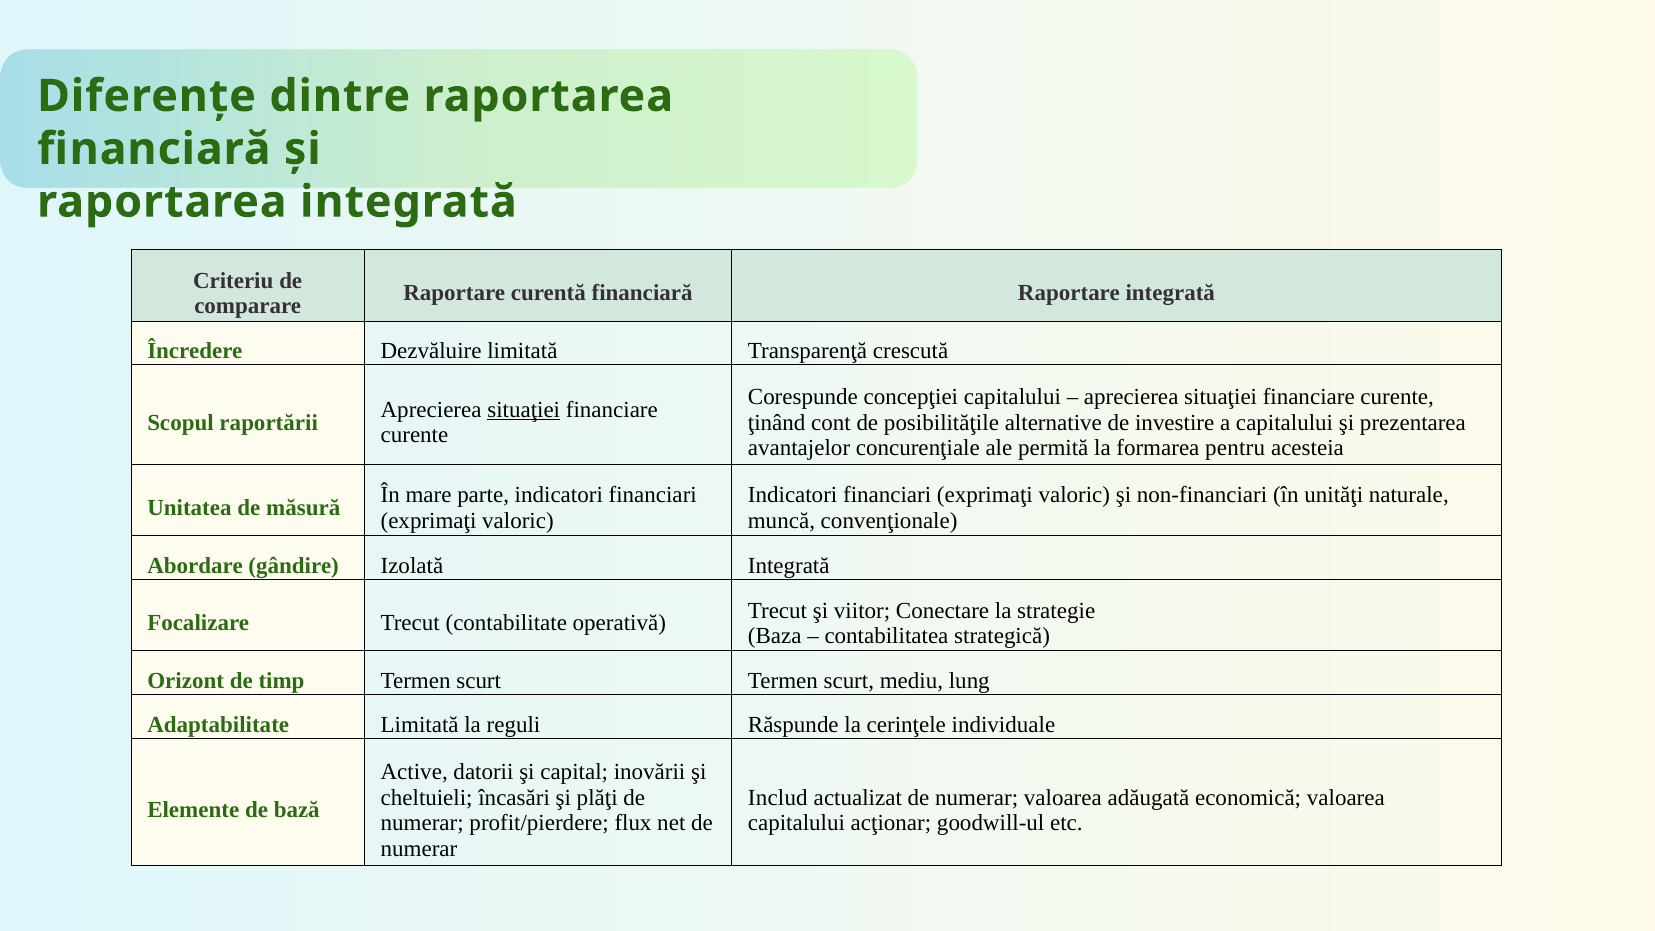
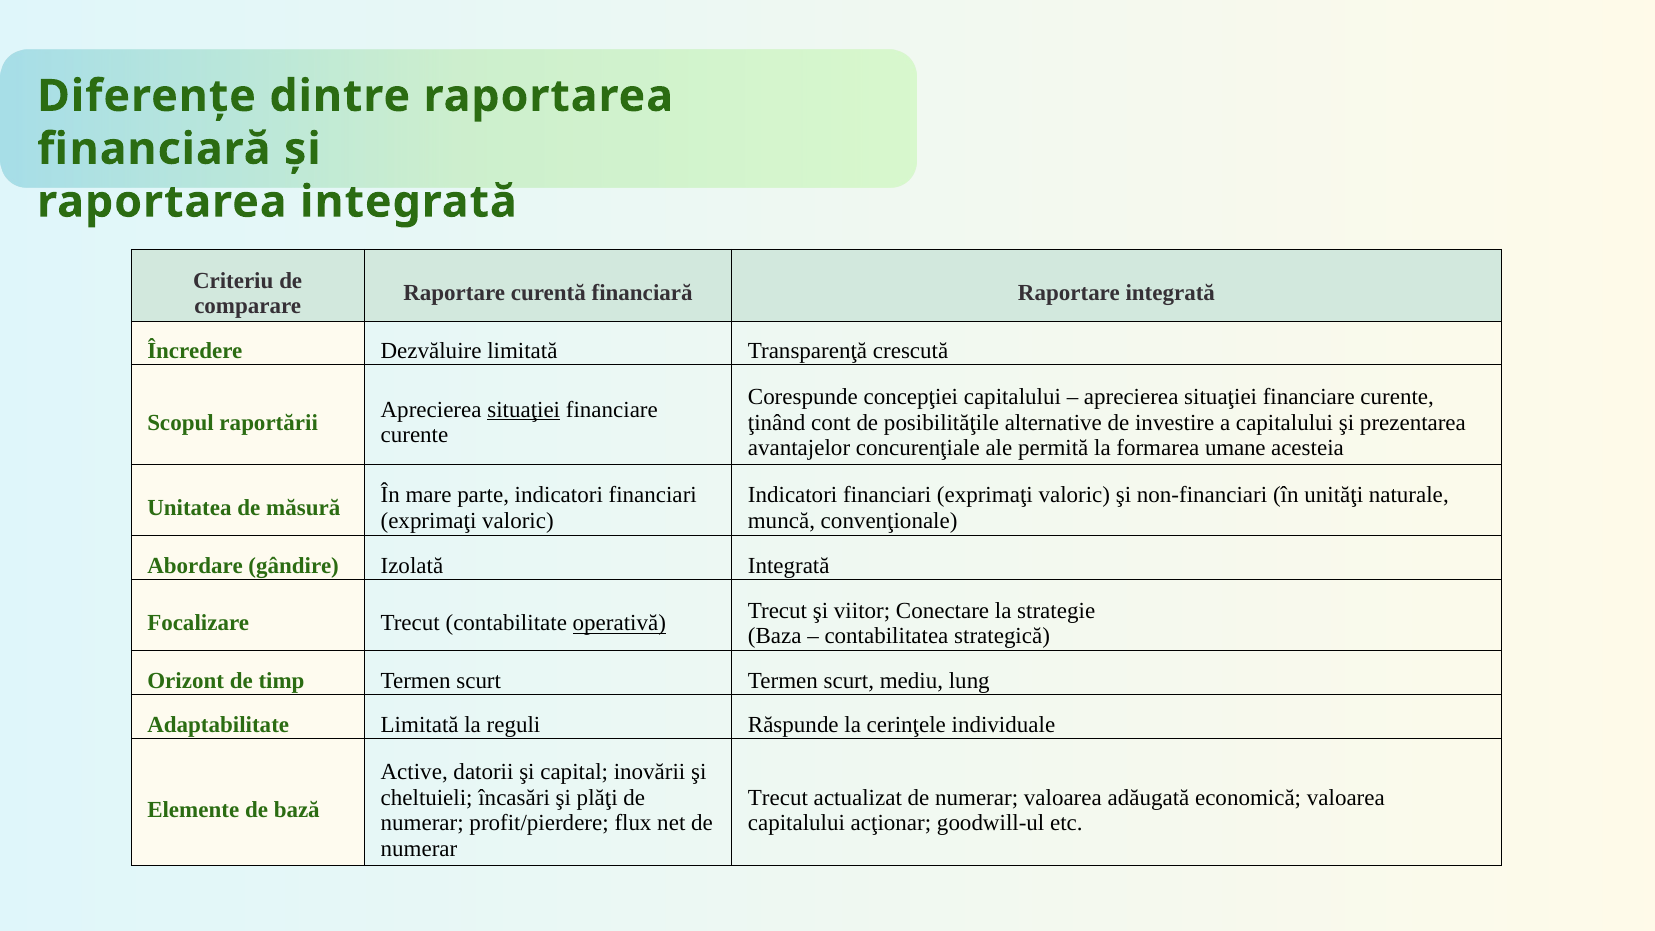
pentru: pentru -> umane (1235, 448)
operativă underline: none -> present (619, 623)
Includ: Includ -> Trecut (778, 797)
